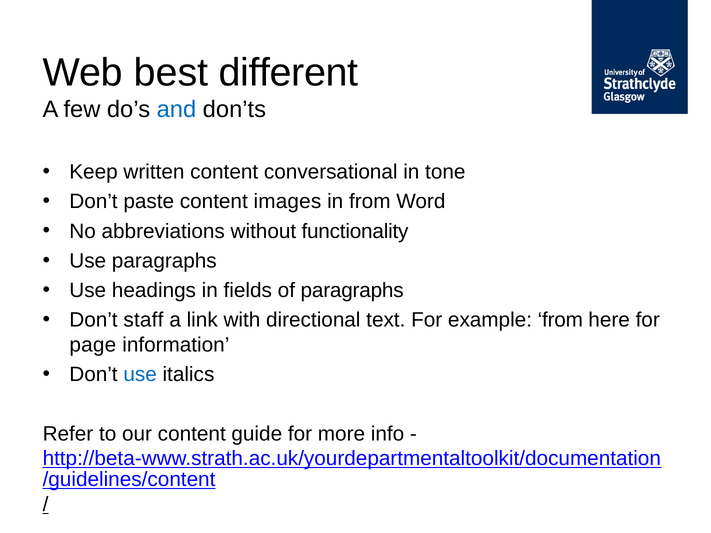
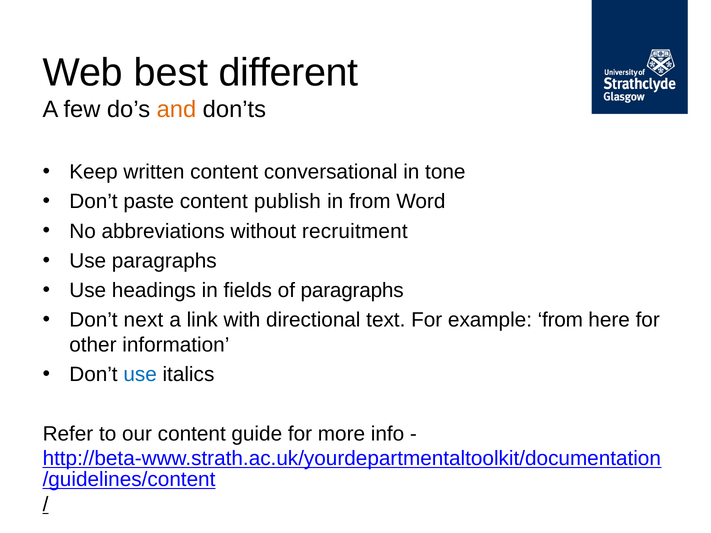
and colour: blue -> orange (176, 109)
images: images -> publish (287, 202)
functionality: functionality -> recruitment (355, 231)
staff: staff -> next (143, 320)
page: page -> other (93, 345)
